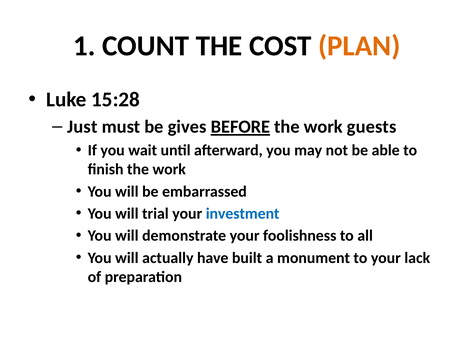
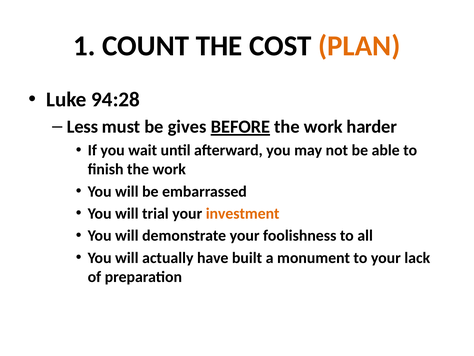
15:28: 15:28 -> 94:28 (116, 99)
Just: Just -> Less (82, 127)
guests: guests -> harder (372, 127)
investment colour: blue -> orange (243, 213)
